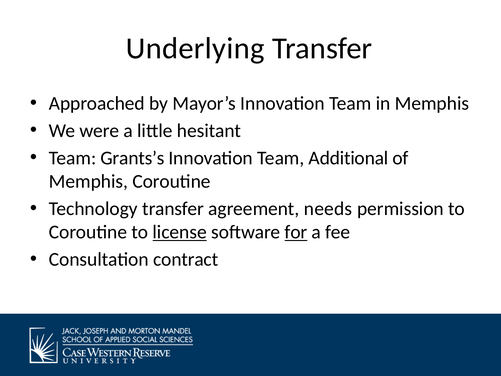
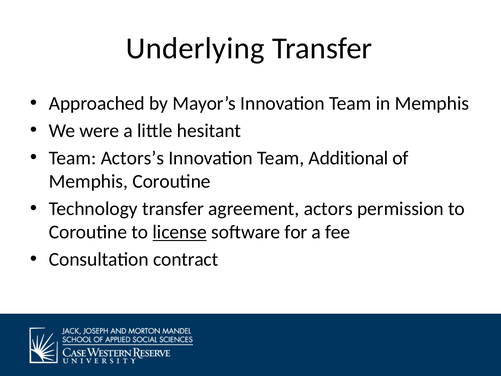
Grants’s: Grants’s -> Actors’s (132, 158)
needs: needs -> actors (328, 209)
for underline: present -> none (296, 232)
